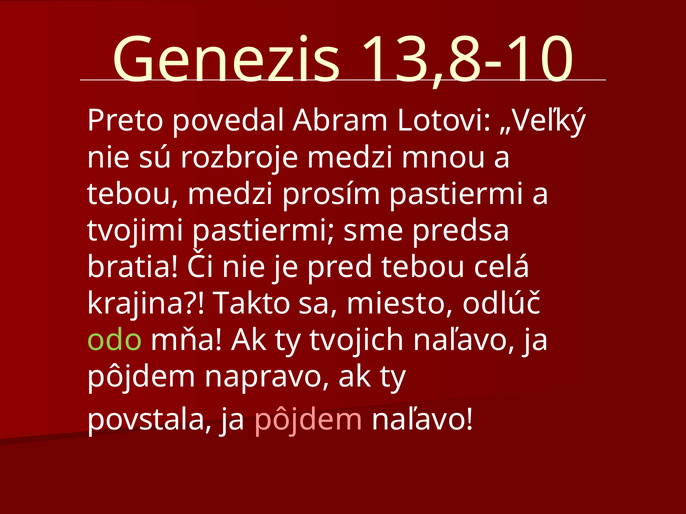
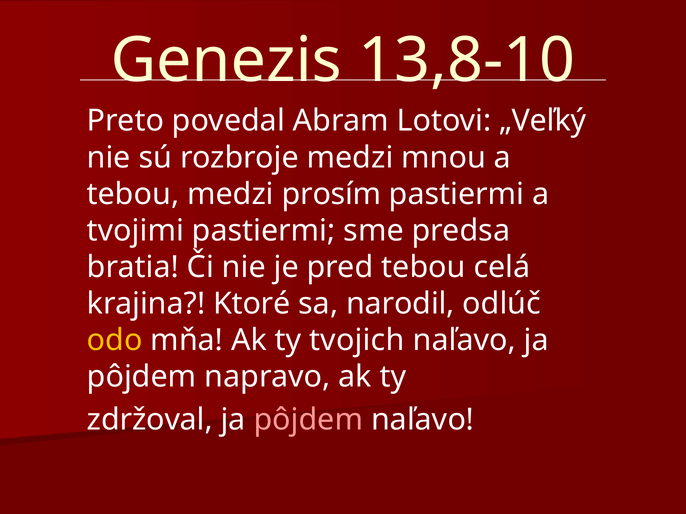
Takto: Takto -> Ktoré (252, 304)
miesto: miesto -> narodil (400, 304)
odo colour: light green -> yellow (115, 341)
povstala: povstala -> zdržoval (150, 420)
